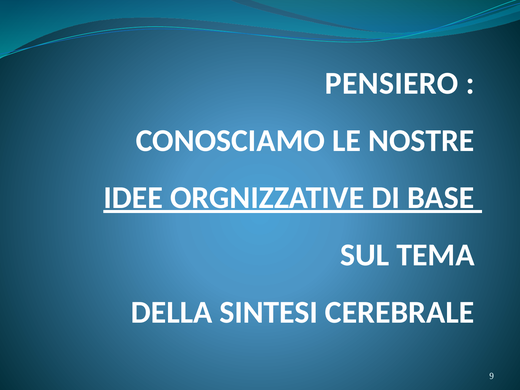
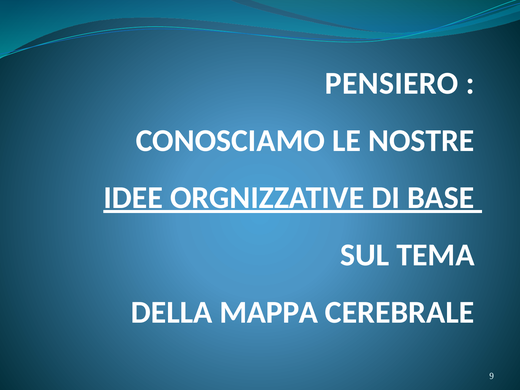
SINTESI: SINTESI -> MAPPA (269, 312)
